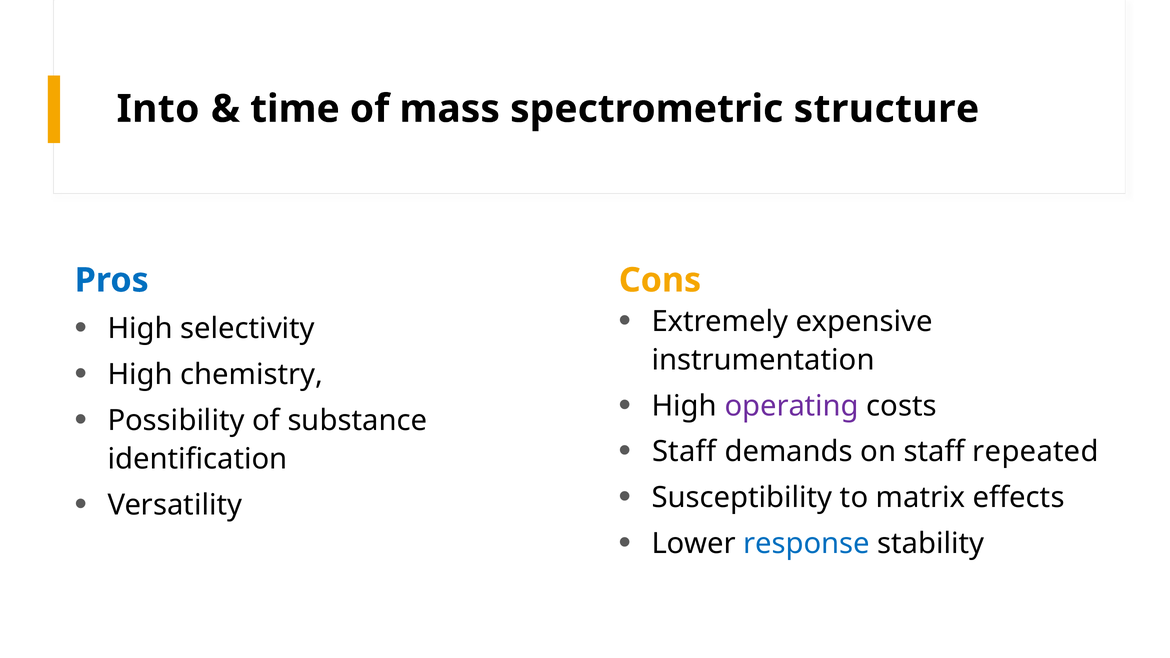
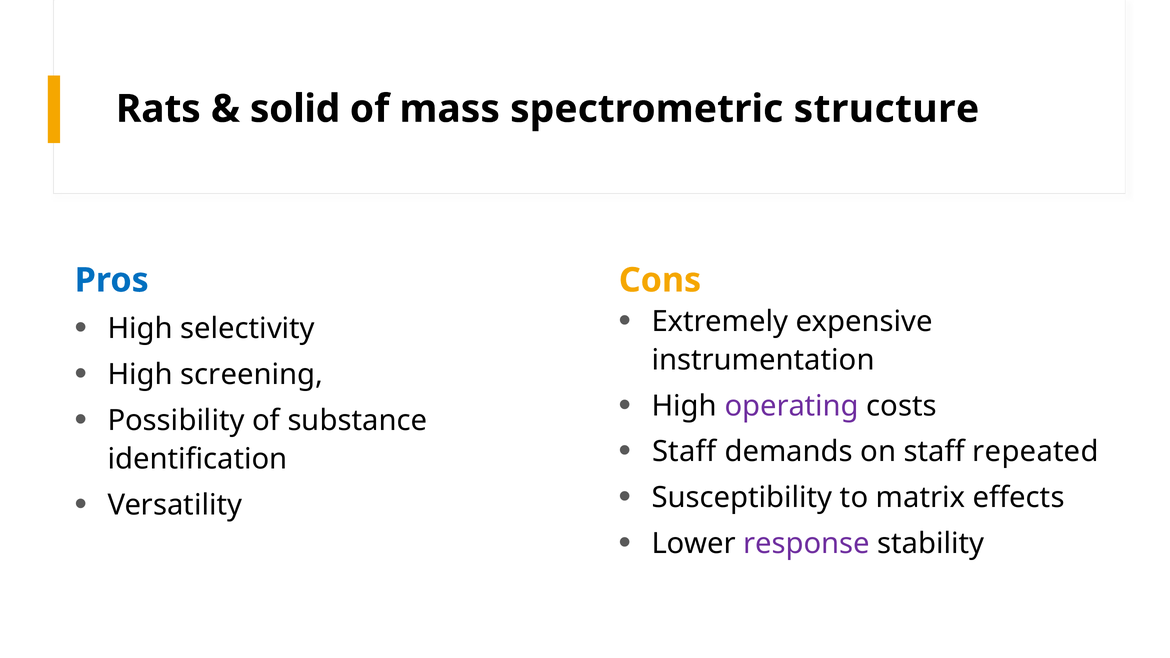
Into: Into -> Rats (158, 109)
time: time -> solid (295, 109)
chemistry: chemistry -> screening (252, 375)
response colour: blue -> purple (806, 544)
